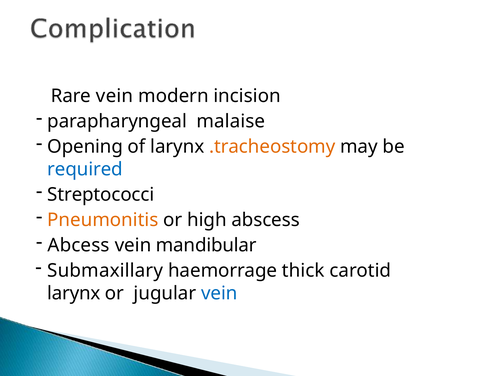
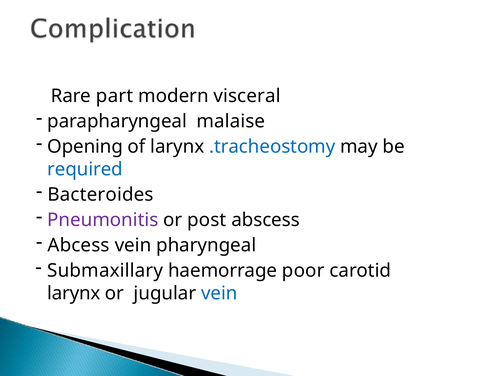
Rare vein: vein -> part (115, 96)
incision: incision -> visceral (247, 96)
.tracheostomy colour: orange -> blue (272, 147)
Streptococci: Streptococci -> Bacteroides (101, 194)
Pneumonitis colour: orange -> purple (103, 220)
high: high -> post (207, 220)
mandibular: mandibular -> pharyngeal (206, 245)
thick: thick -> poor (303, 270)
